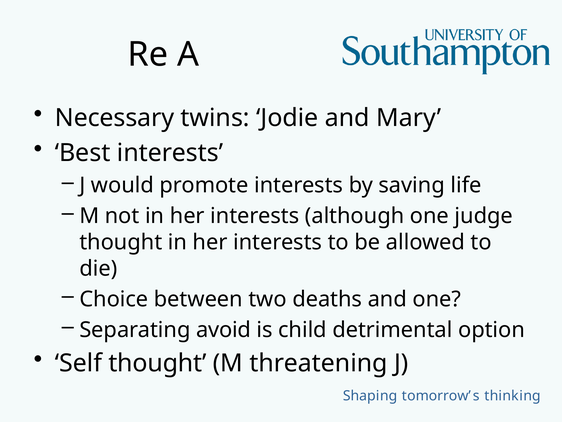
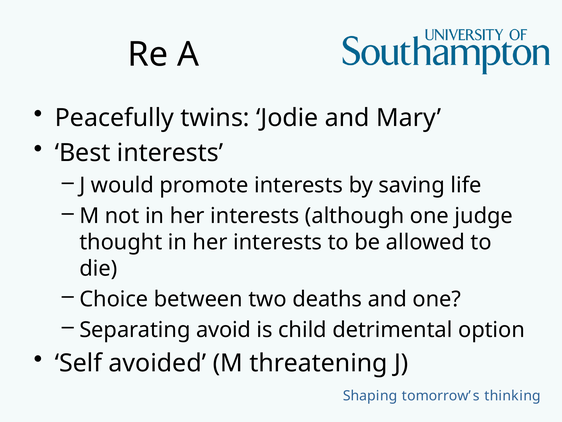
Necessary: Necessary -> Peacefully (114, 118)
Self thought: thought -> avoided (157, 363)
